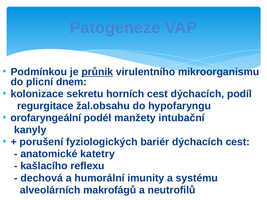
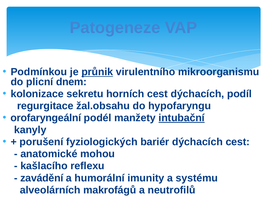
intubační underline: none -> present (182, 118)
katetry: katetry -> mohou (98, 154)
dechová: dechová -> zavádění (42, 178)
